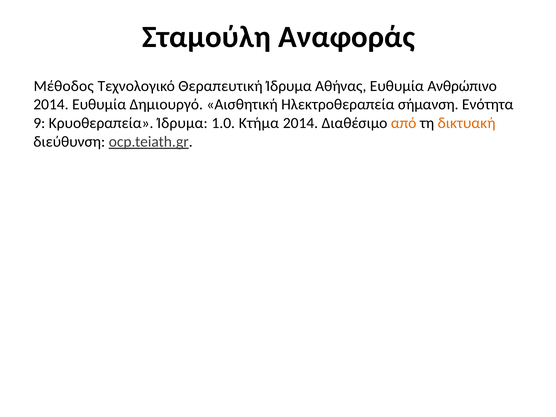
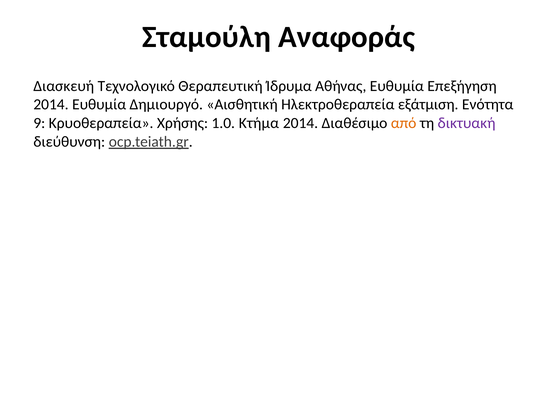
Μέθοδος: Μέθοδος -> Διασκευή (64, 86)
Ανθρώπινο: Ανθρώπινο -> Επεξήγηση (462, 86)
σήμανση: σήμανση -> εξάτμιση (428, 104)
Κρυοθεραπεία Ίδρυμα: Ίδρυμα -> Χρήσης (183, 123)
δικτυακή colour: orange -> purple (467, 123)
